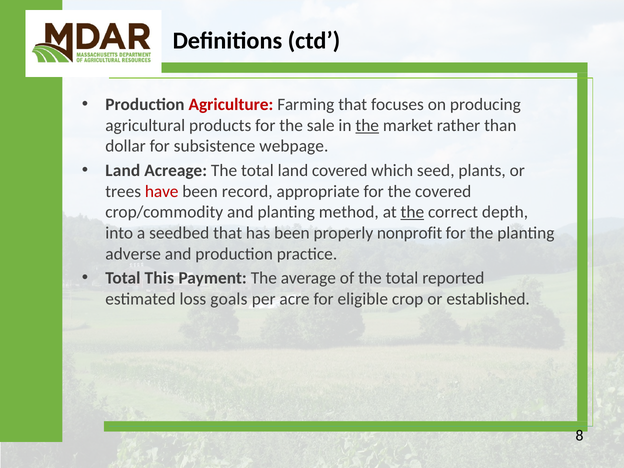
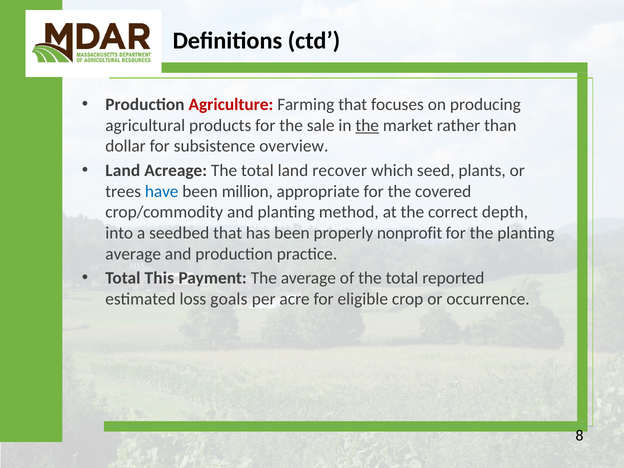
webpage: webpage -> overview (294, 146)
land covered: covered -> recover (340, 170)
have colour: red -> blue (162, 191)
record: record -> million (247, 191)
the underline: present -> none (412, 212)
adverse: adverse -> average (133, 254)
established: established -> occurrence (488, 299)
